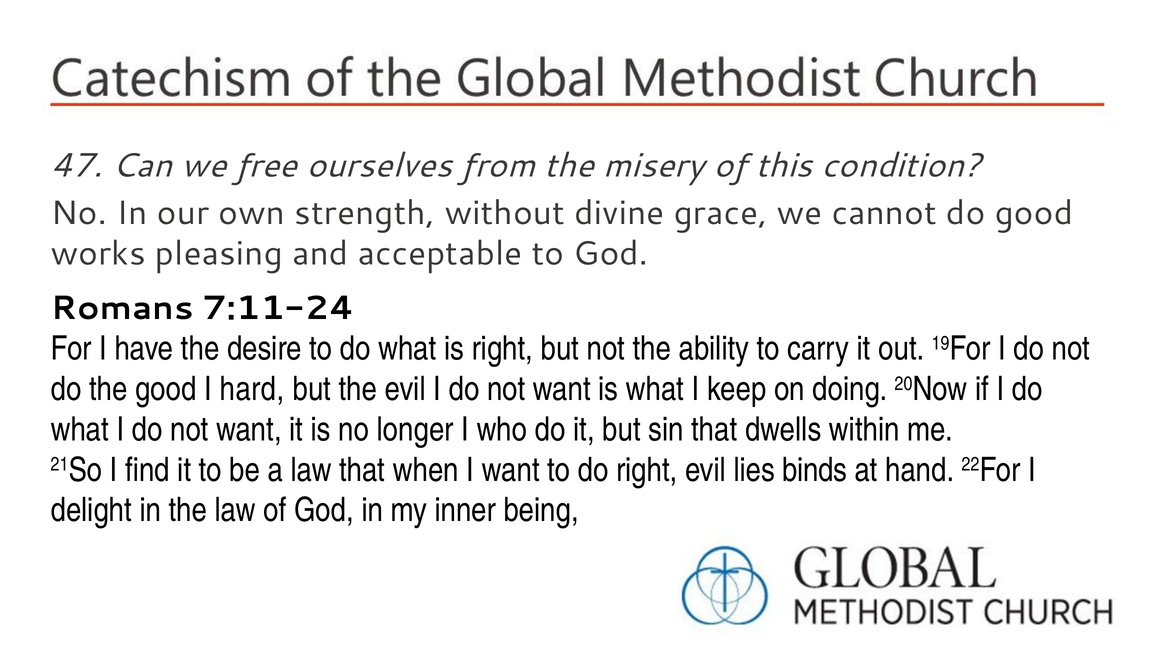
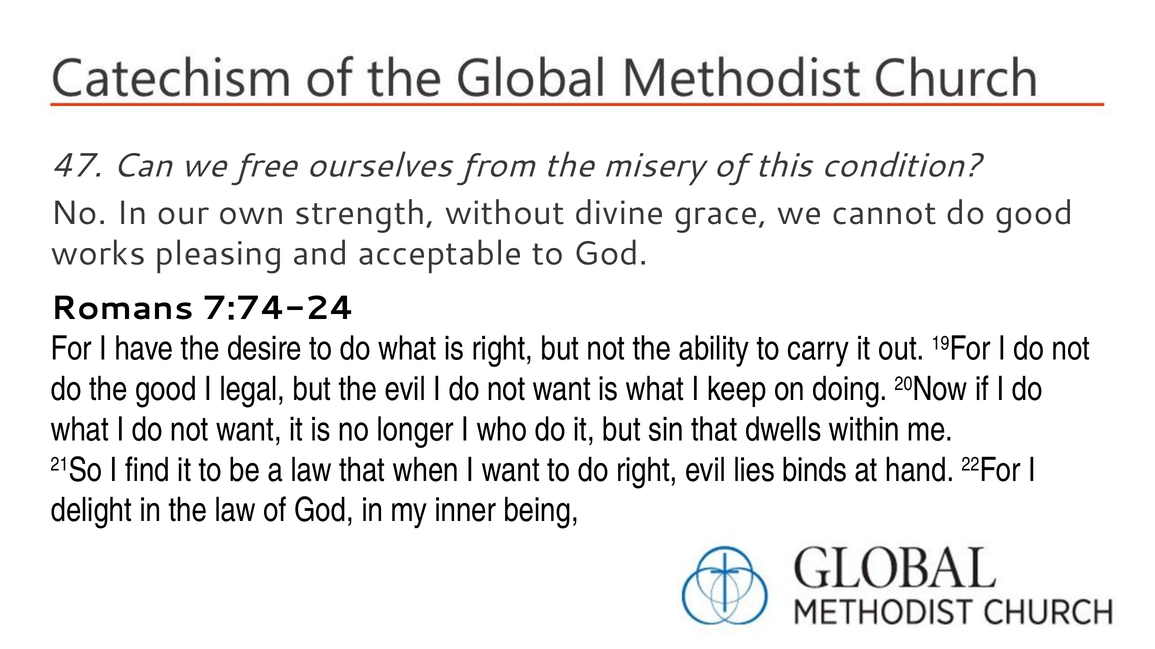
7:11-24: 7:11-24 -> 7:74-24 (279, 309)
hard: hard -> legal (252, 390)
